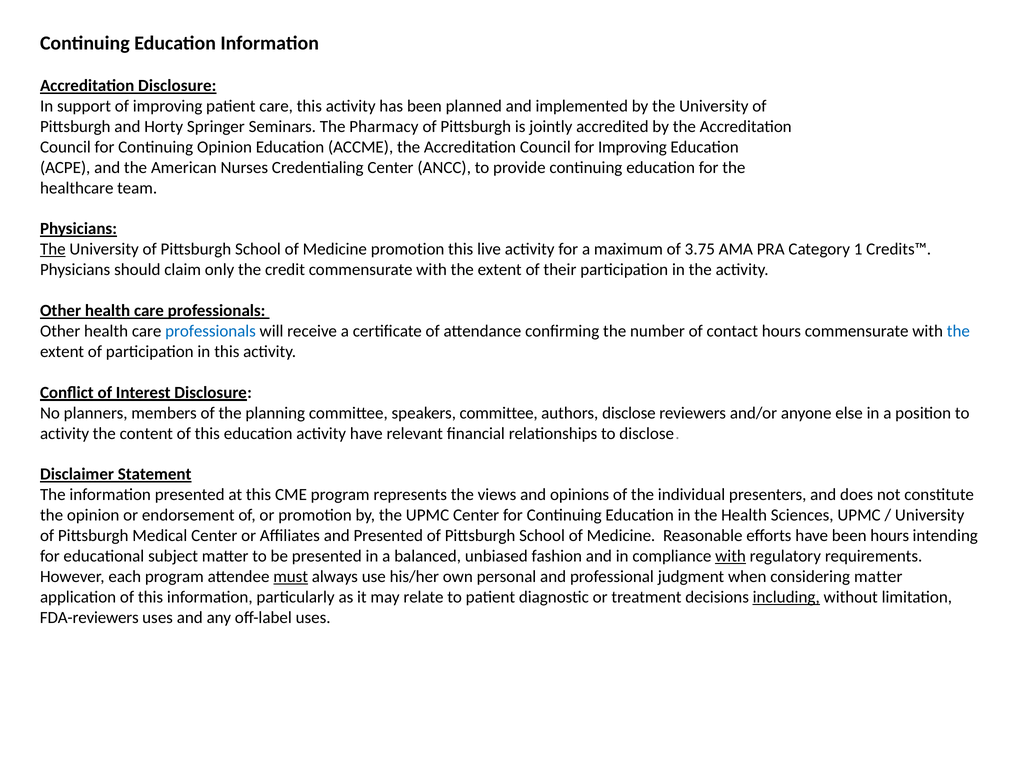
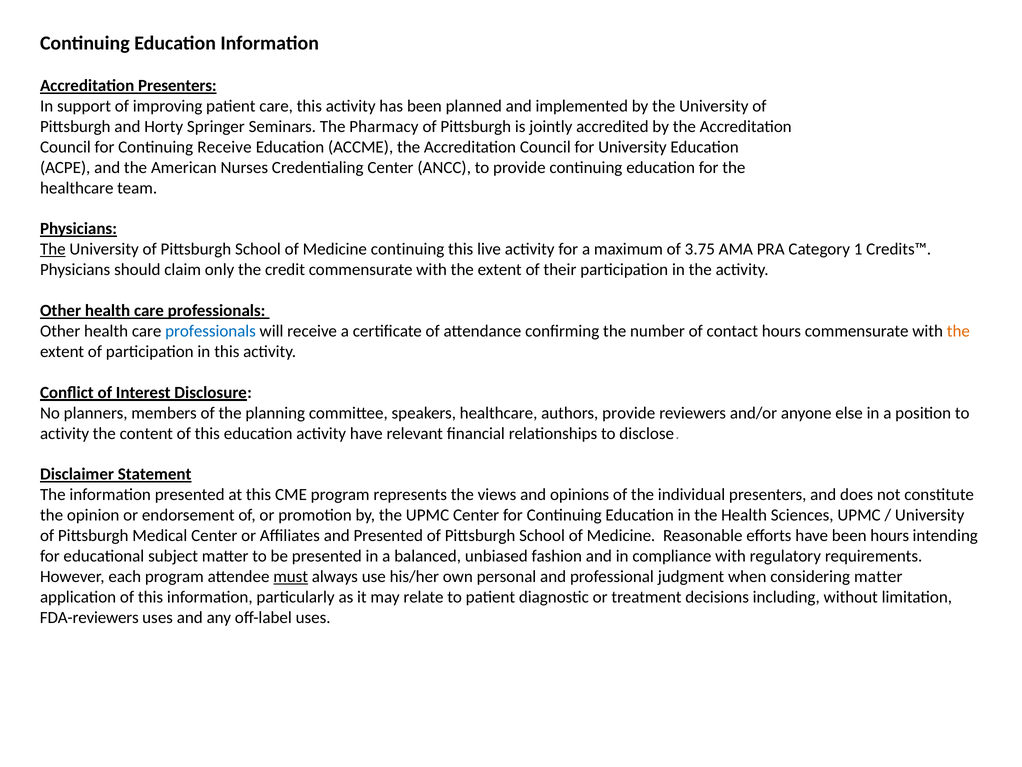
Accreditation Disclosure: Disclosure -> Presenters (177, 86)
Continuing Opinion: Opinion -> Receive (224, 147)
for Improving: Improving -> University (632, 147)
Medicine promotion: promotion -> continuing (408, 249)
the colour: blue -> orange (958, 331)
speakers committee: committee -> healthcare (499, 413)
authors disclose: disclose -> provide (629, 413)
with underline: present -> none (731, 556)
including underline: present -> none (786, 597)
